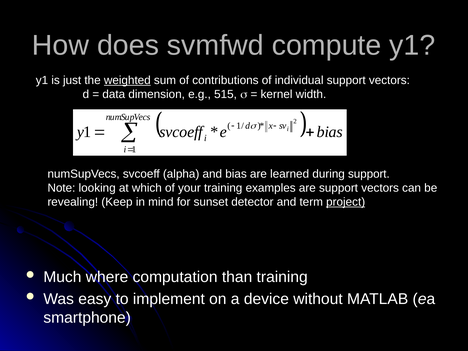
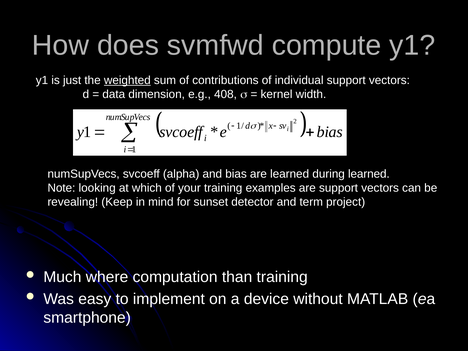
515: 515 -> 408 (225, 94)
during support: support -> learned (369, 174)
project underline: present -> none (346, 202)
